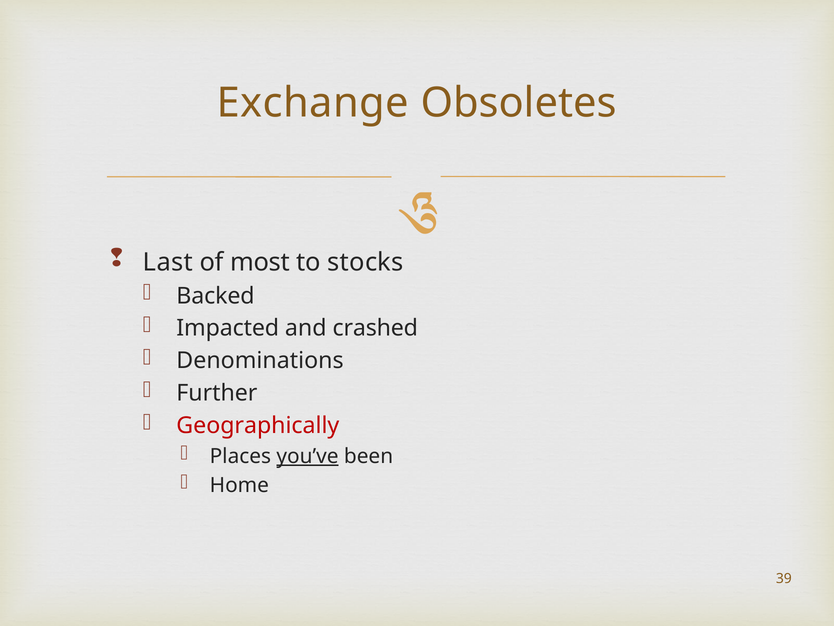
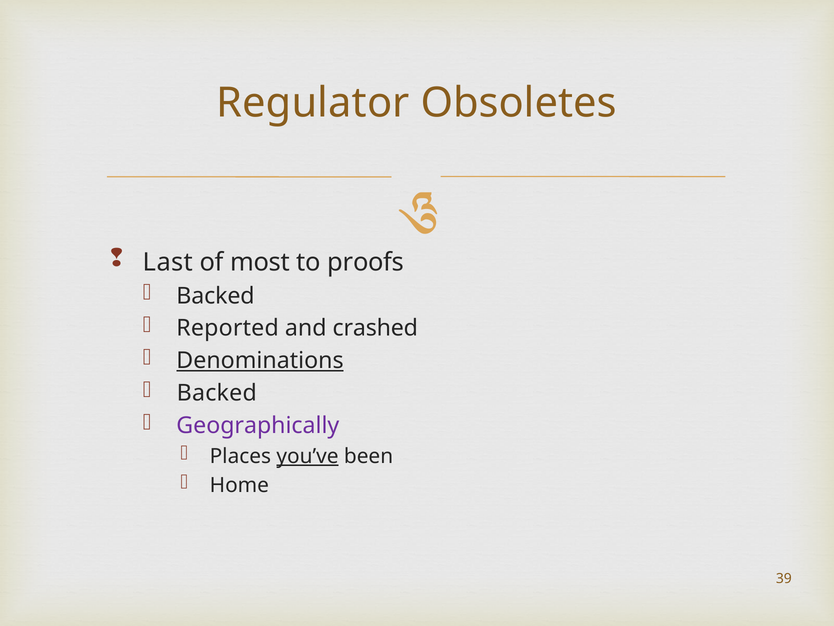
Exchange: Exchange -> Regulator (313, 103)
stocks: stocks -> proofs (366, 262)
Impacted: Impacted -> Reported (228, 328)
Denominations underline: none -> present (260, 360)
Further: Further -> Backed (217, 393)
Geographically colour: red -> purple (258, 425)
